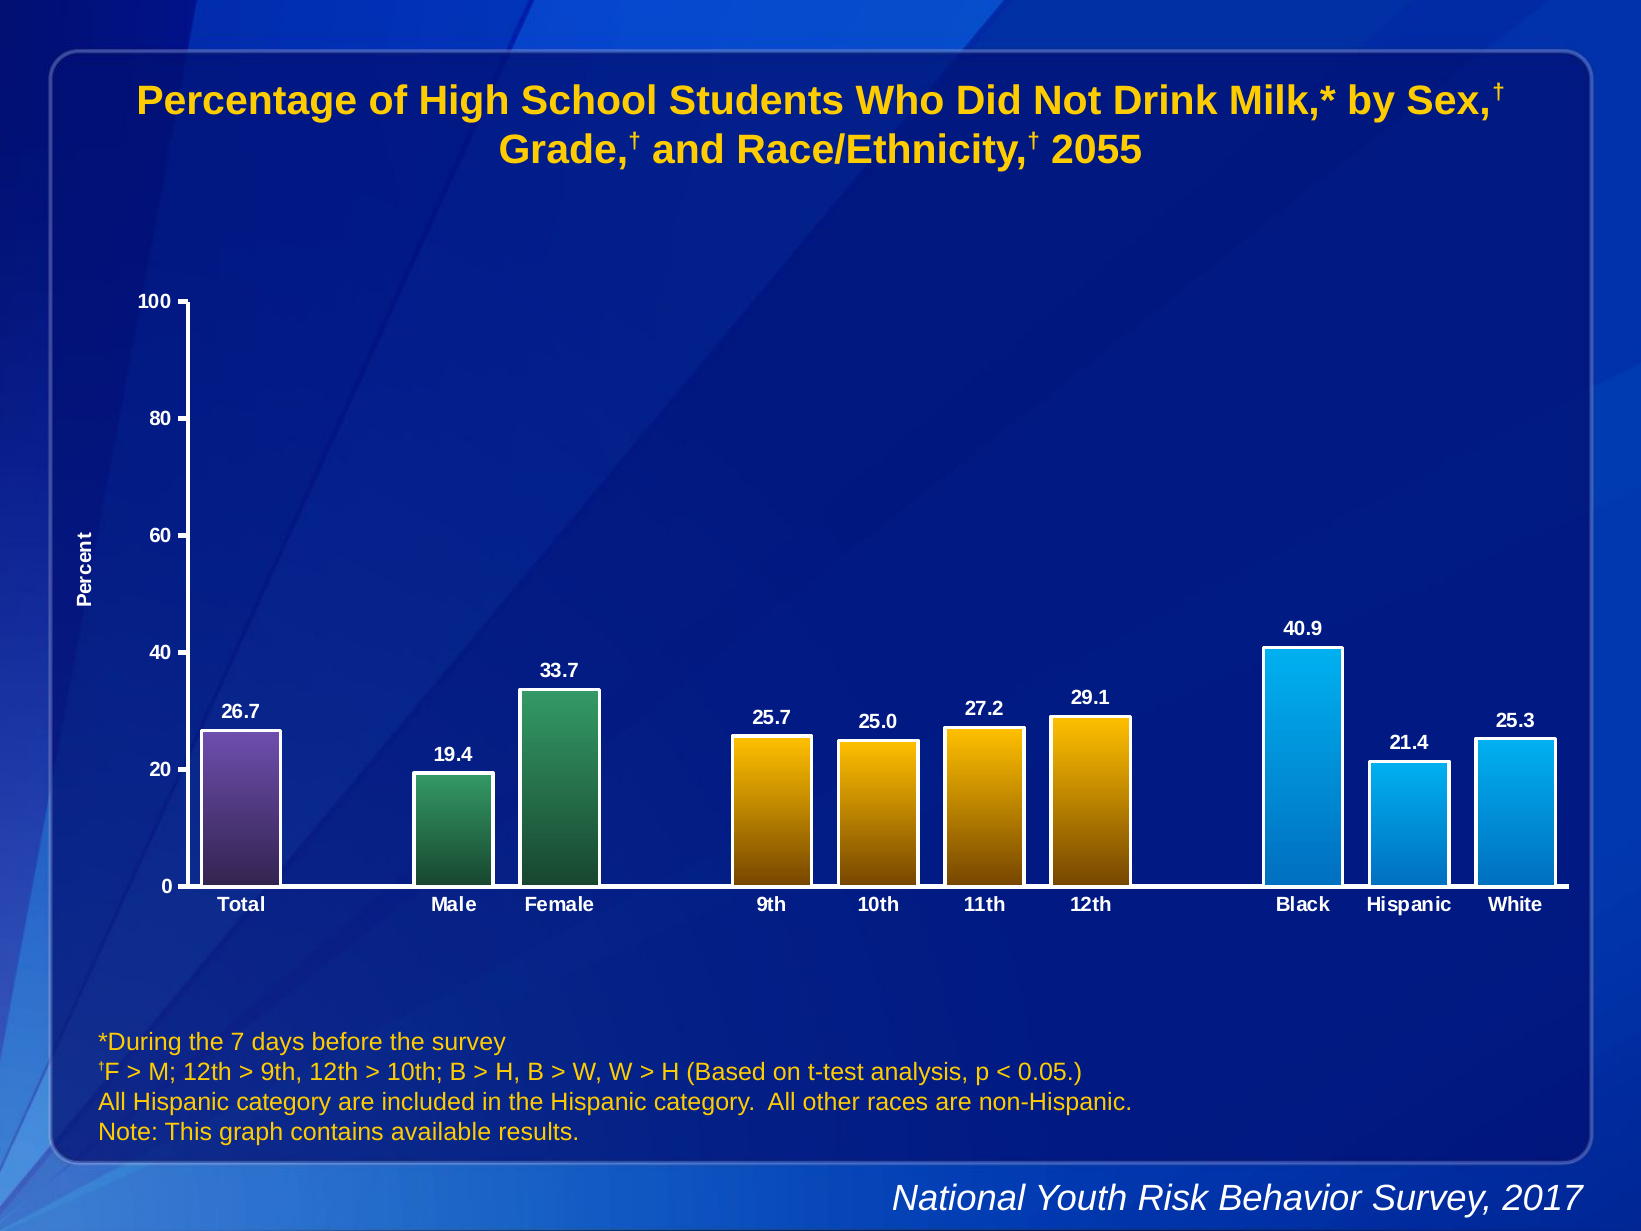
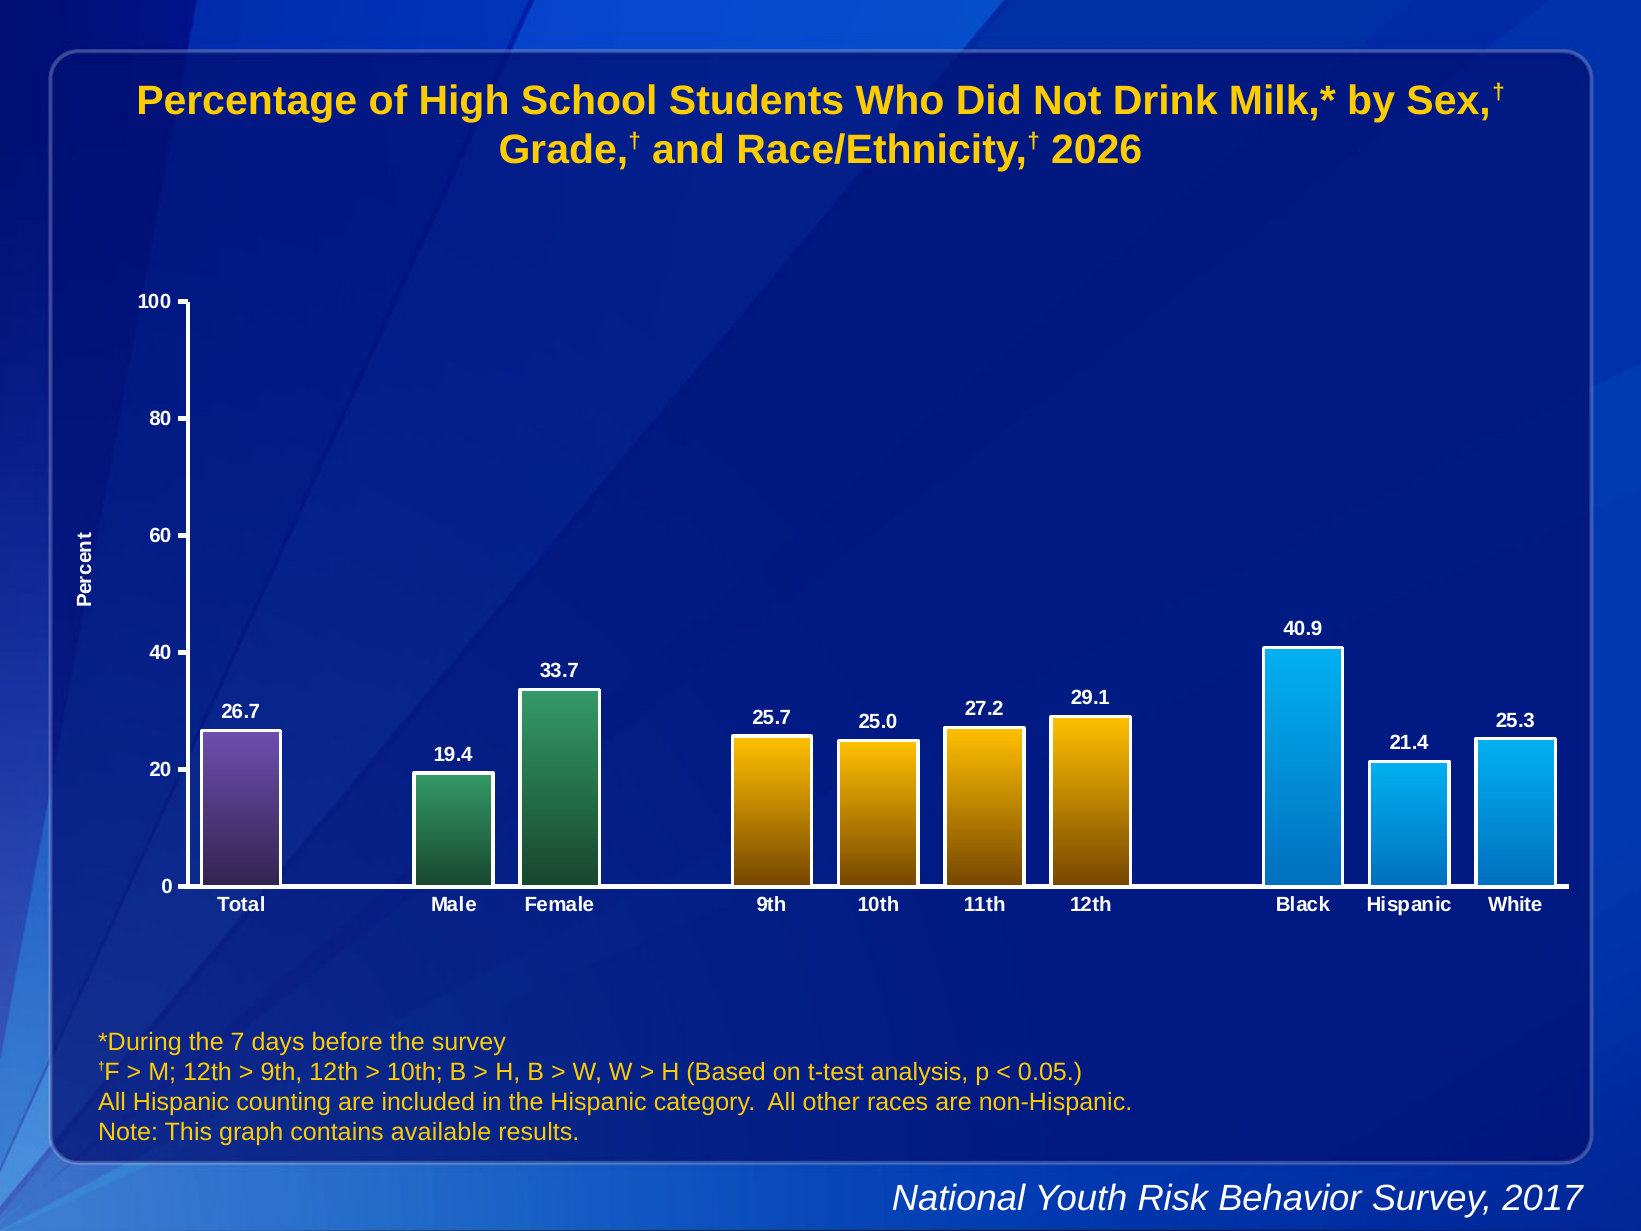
2055: 2055 -> 2026 (1097, 150)
All Hispanic category: category -> counting (284, 1102)
